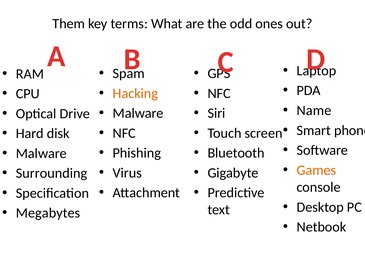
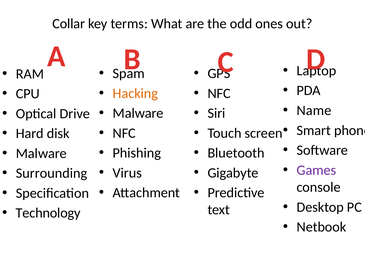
Them: Them -> Collar (69, 24)
Games colour: orange -> purple (316, 170)
Megabytes: Megabytes -> Technology (48, 213)
